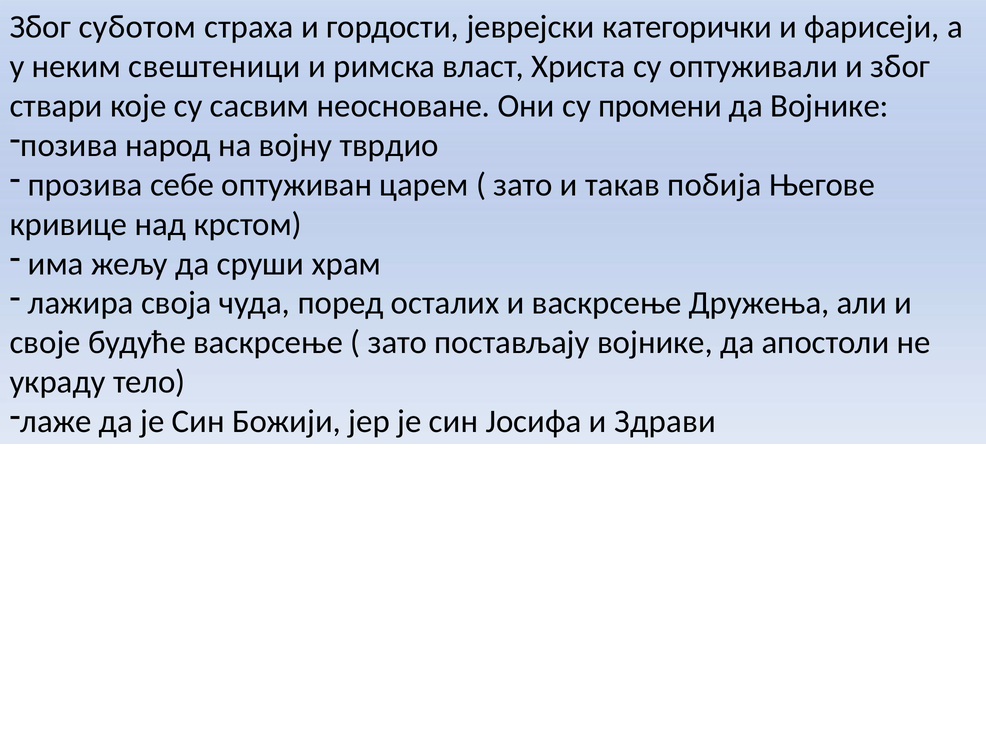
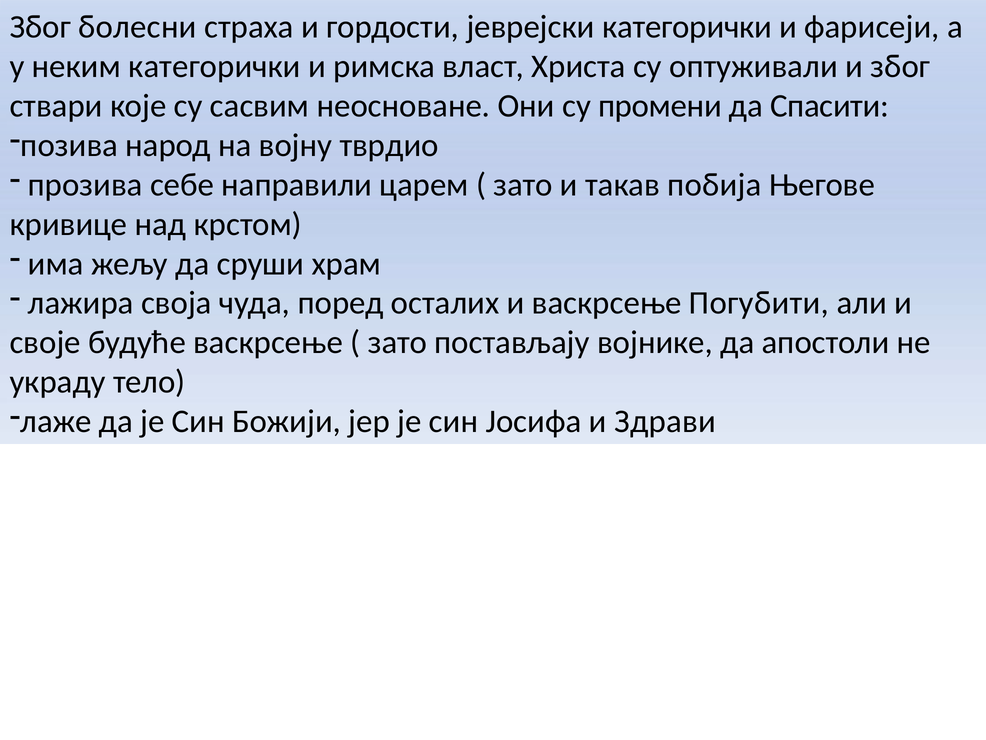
суботом: суботом -> болесни (138, 27)
неким свештеници: свештеници -> категорички (215, 66)
да Војнике: Војнике -> Спасити (830, 106)
оптуживан: оптуживан -> направили (297, 185)
Дружења: Дружења -> Погубити (759, 303)
